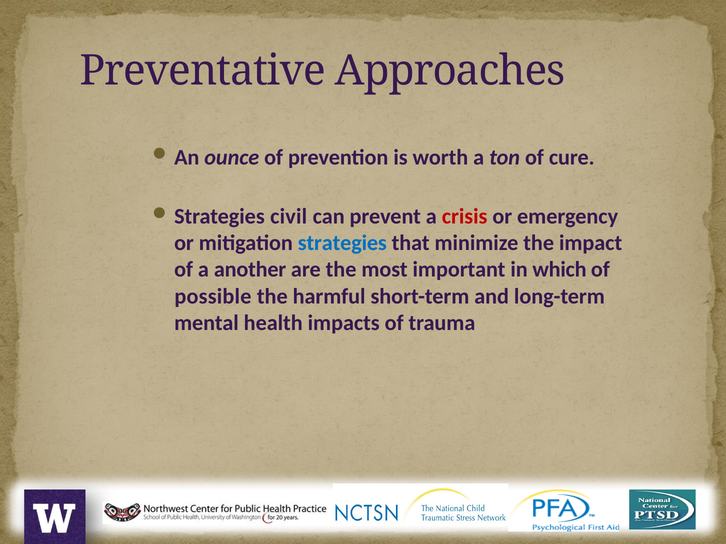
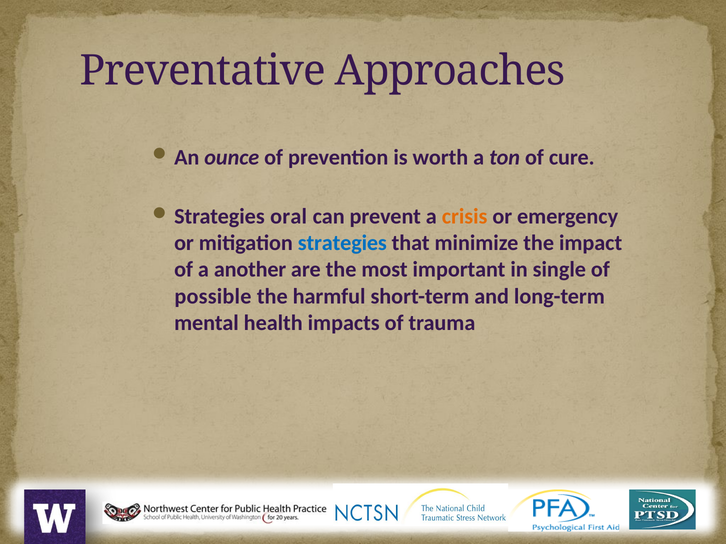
civil: civil -> oral (289, 217)
crisis colour: red -> orange (465, 217)
which: which -> single (559, 270)
